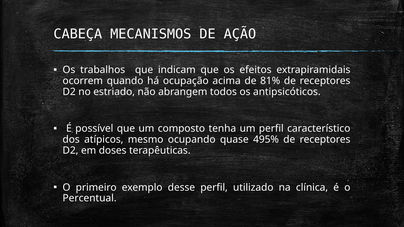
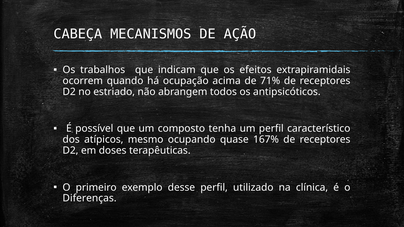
81%: 81% -> 71% (270, 81)
495%: 495% -> 167% (266, 140)
Percentual: Percentual -> Diferenças (90, 198)
